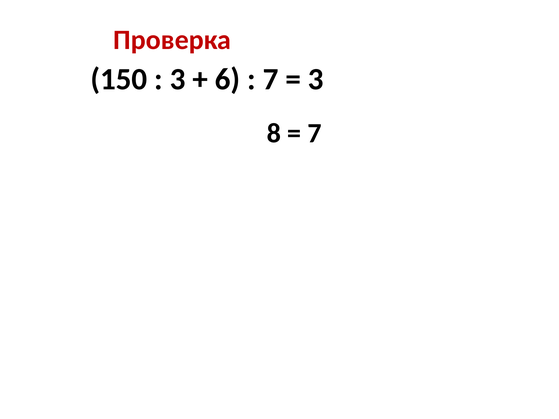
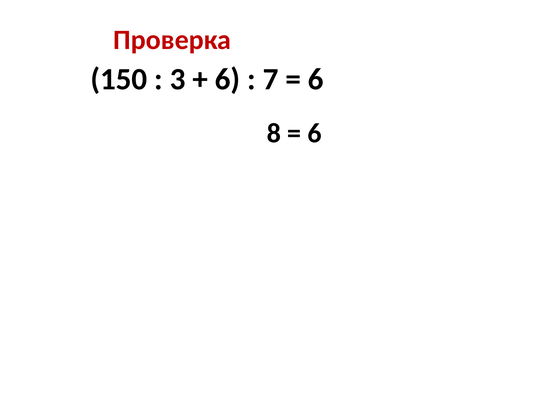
3: 3 -> 6 (316, 79)
7: 7 -> 6 (314, 133)
